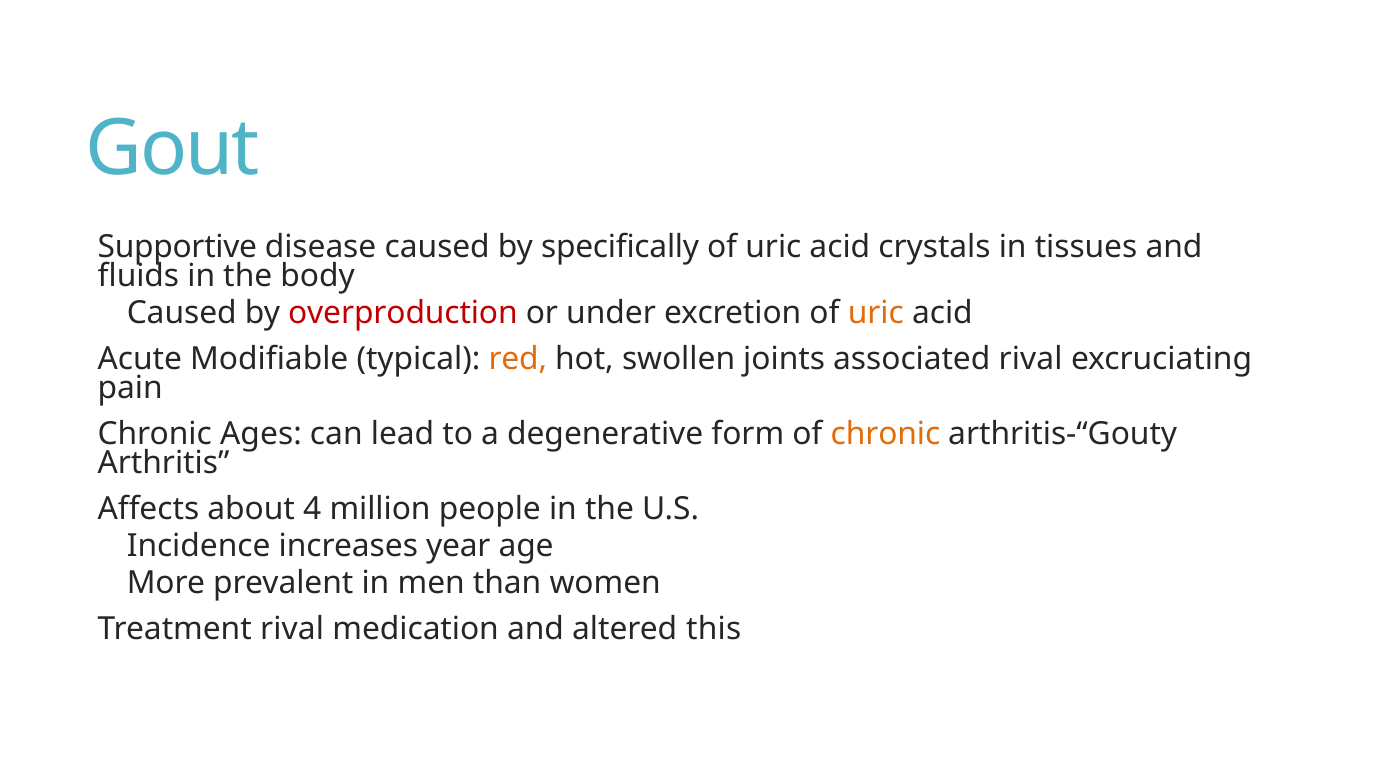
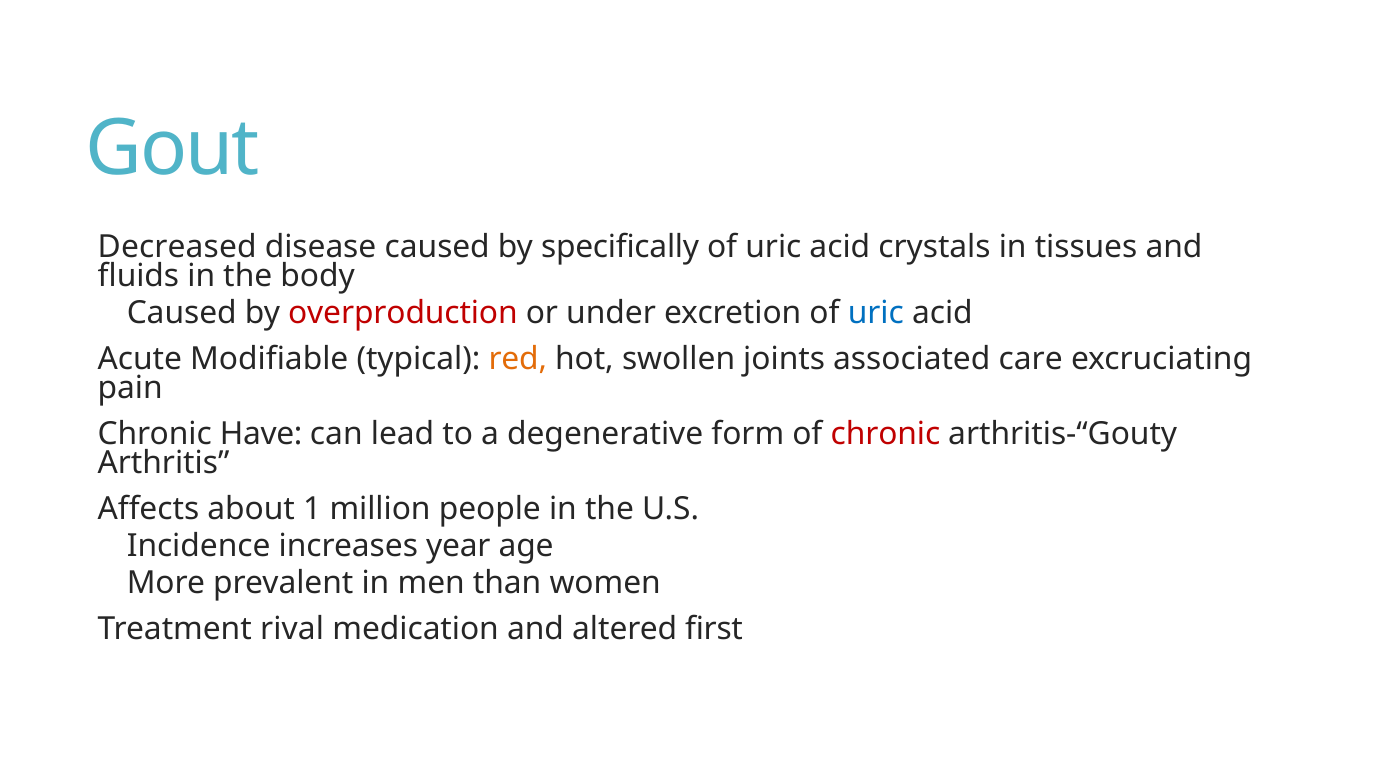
Supportive: Supportive -> Decreased (177, 247)
uric colour: orange -> blue (876, 313)
associated rival: rival -> care (1031, 359)
Ages: Ages -> Have (261, 434)
chronic colour: orange -> red (885, 434)
4: 4 -> 1 (312, 509)
this: this -> first (714, 629)
